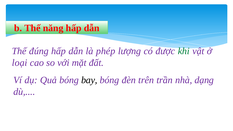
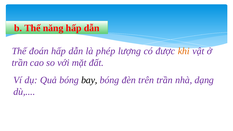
đúng: đúng -> đoán (39, 51)
khi colour: green -> orange (184, 51)
loại: loại -> trần (20, 63)
